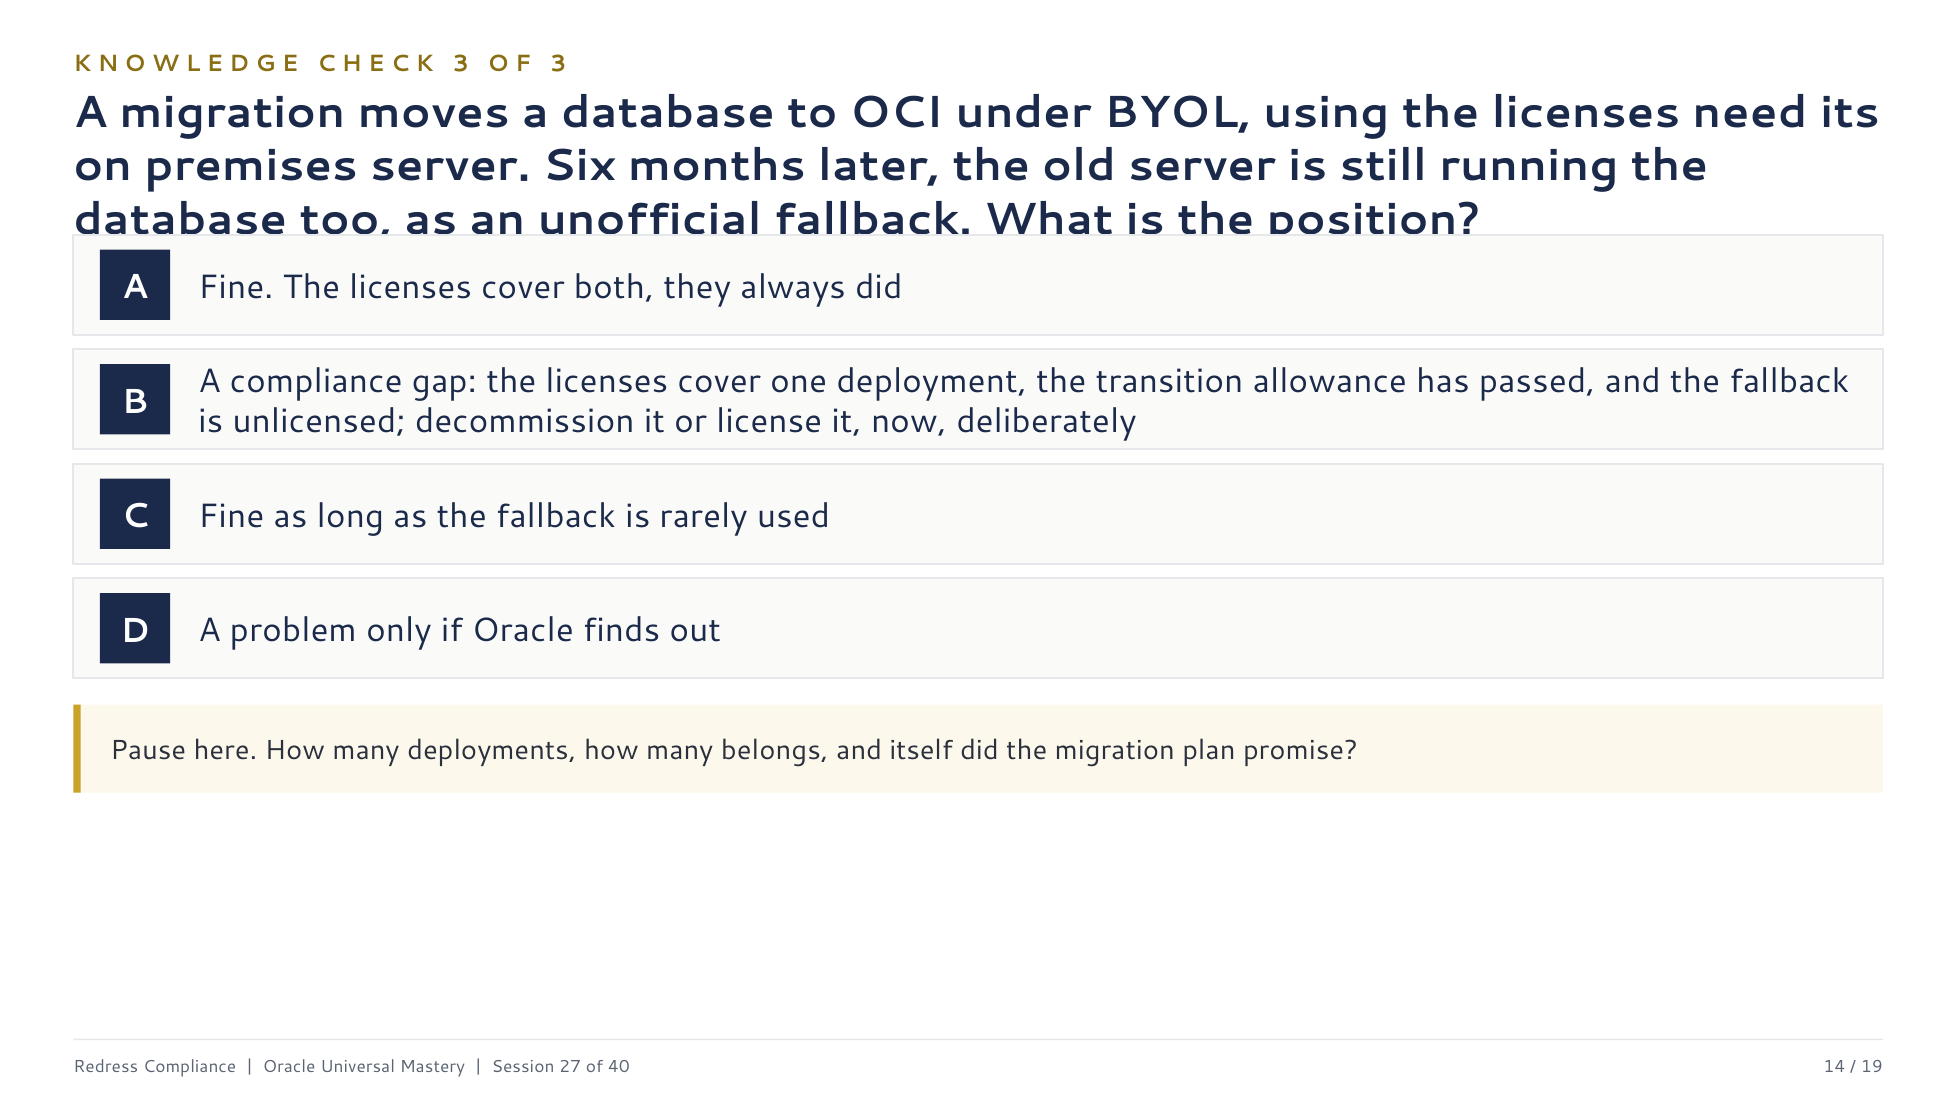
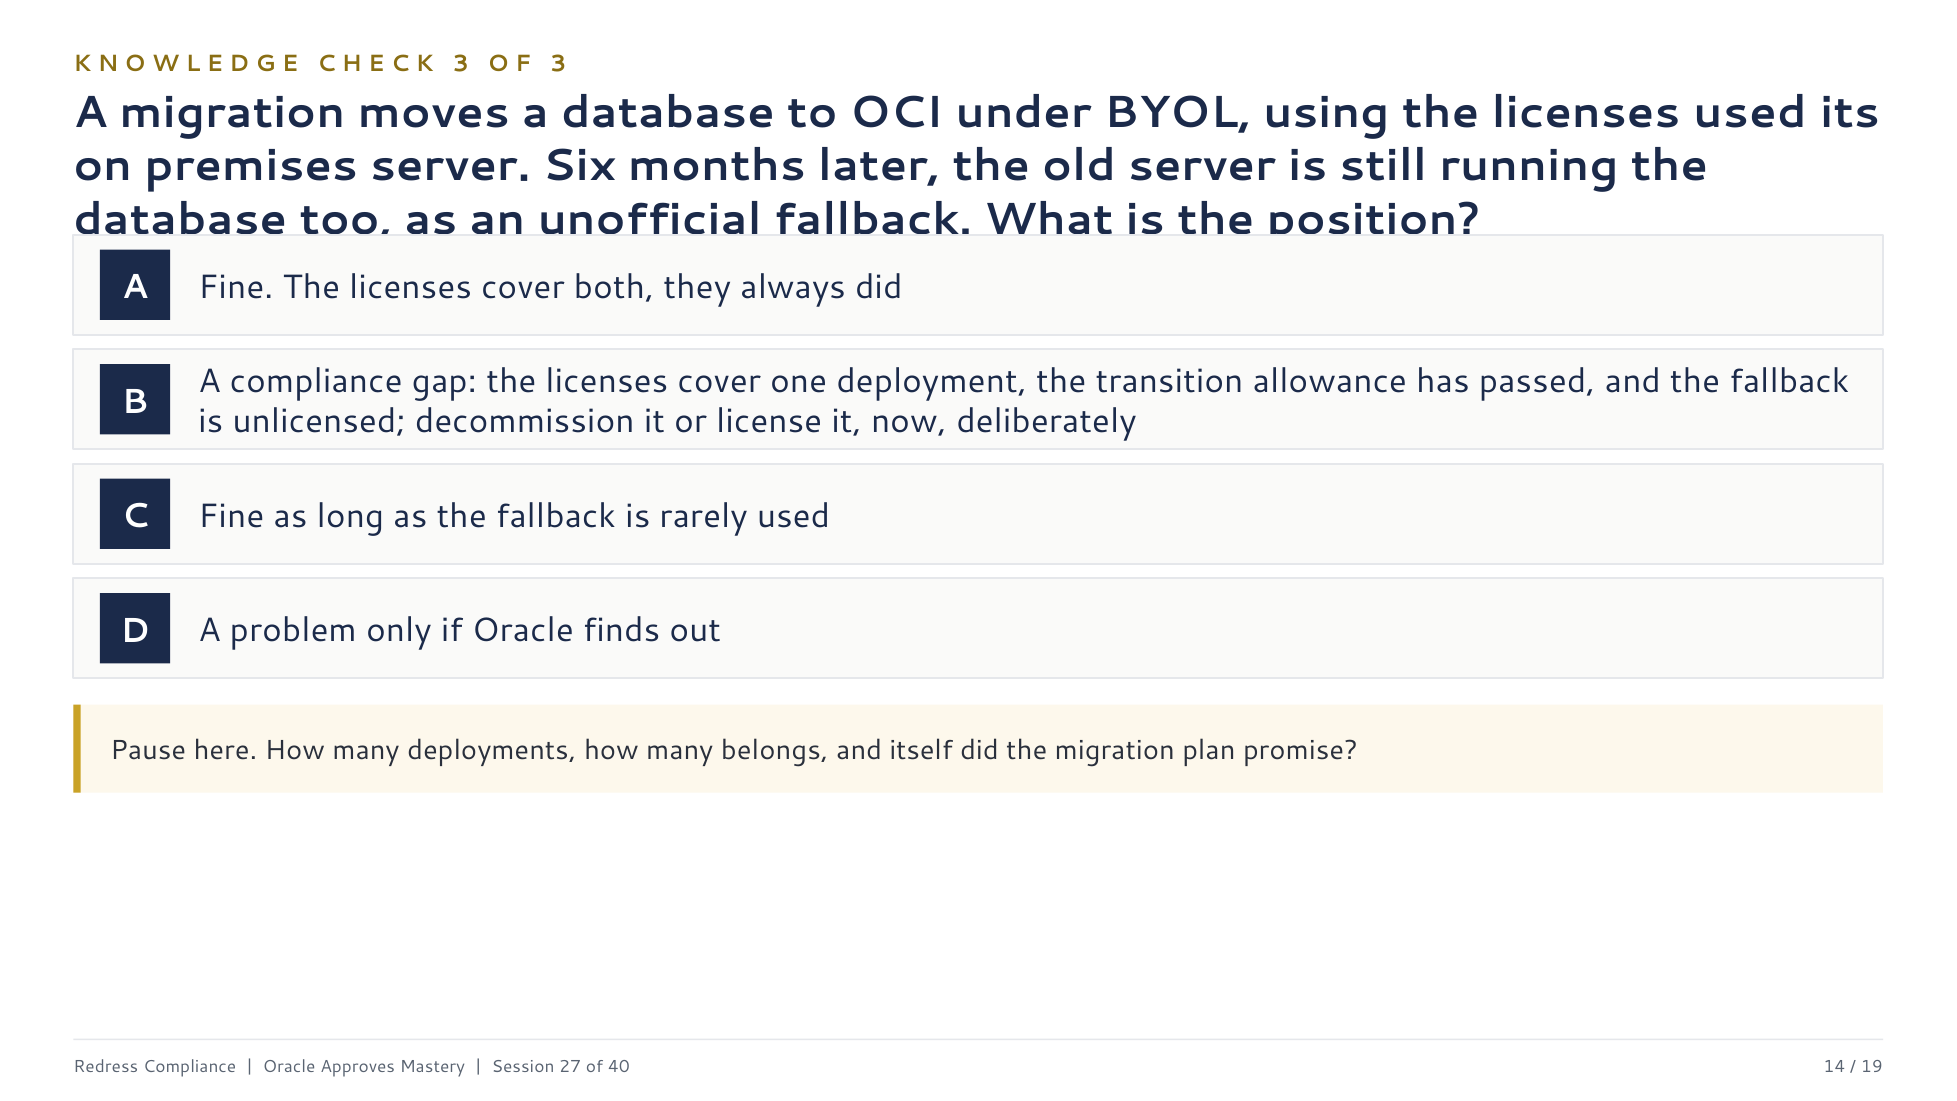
licenses need: need -> used (1750, 112)
Universal: Universal -> Approves (358, 1067)
